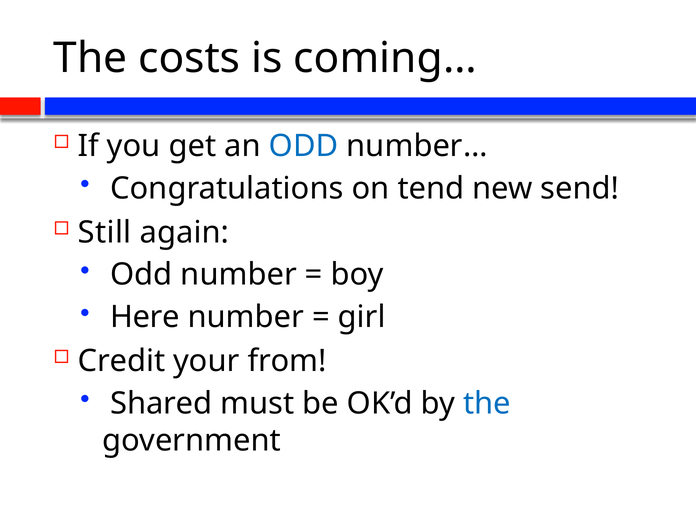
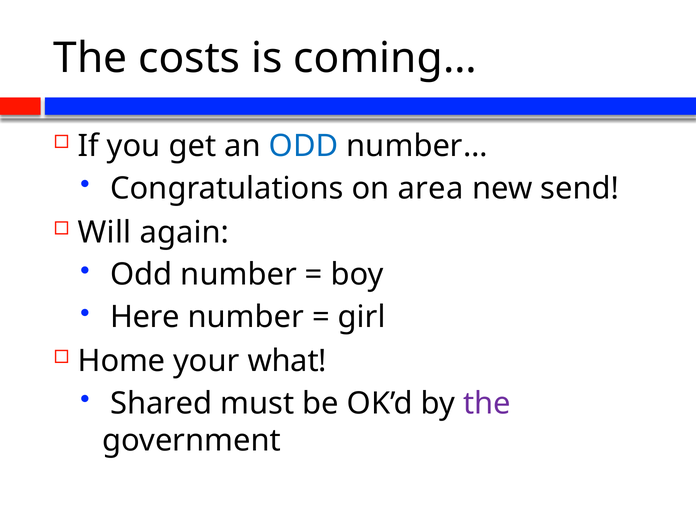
tend: tend -> area (431, 188)
Still: Still -> Will (105, 232)
Credit: Credit -> Home (122, 361)
from: from -> what (287, 361)
the colour: blue -> purple (487, 404)
